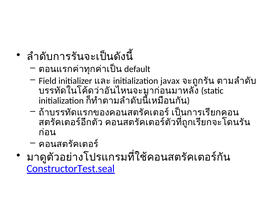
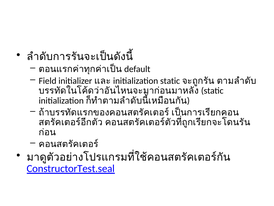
initialization javax: javax -> static (170, 81)
